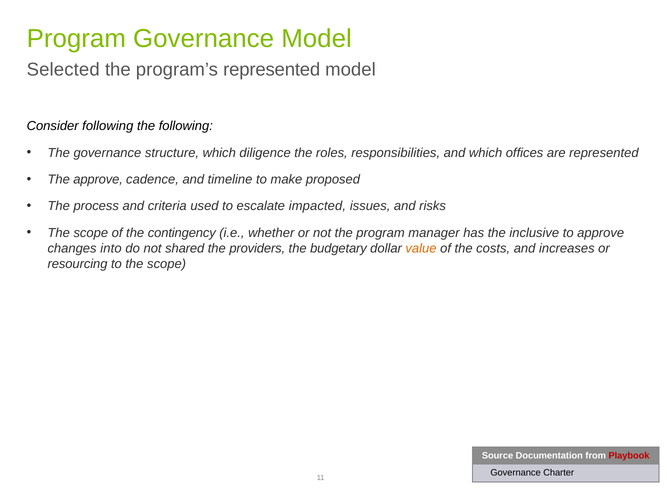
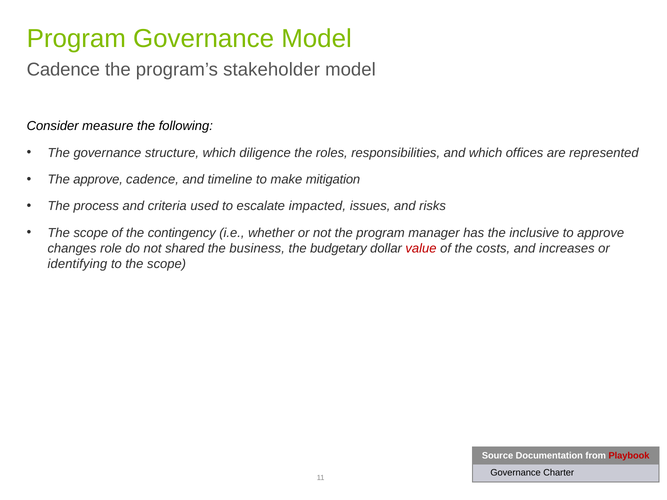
Selected: Selected -> Cadence (63, 70)
program’s represented: represented -> stakeholder (272, 70)
Consider following: following -> measure (108, 126)
proposed: proposed -> mitigation (333, 180)
into: into -> role (111, 249)
providers: providers -> business (257, 249)
value colour: orange -> red (421, 249)
resourcing: resourcing -> identifying (77, 264)
